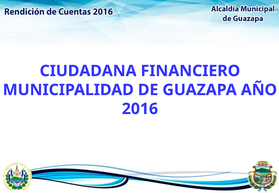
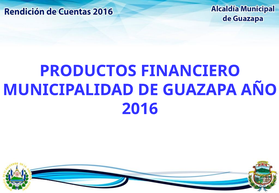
CIUDADANA: CIUDADANA -> PRODUCTOS (88, 71)
